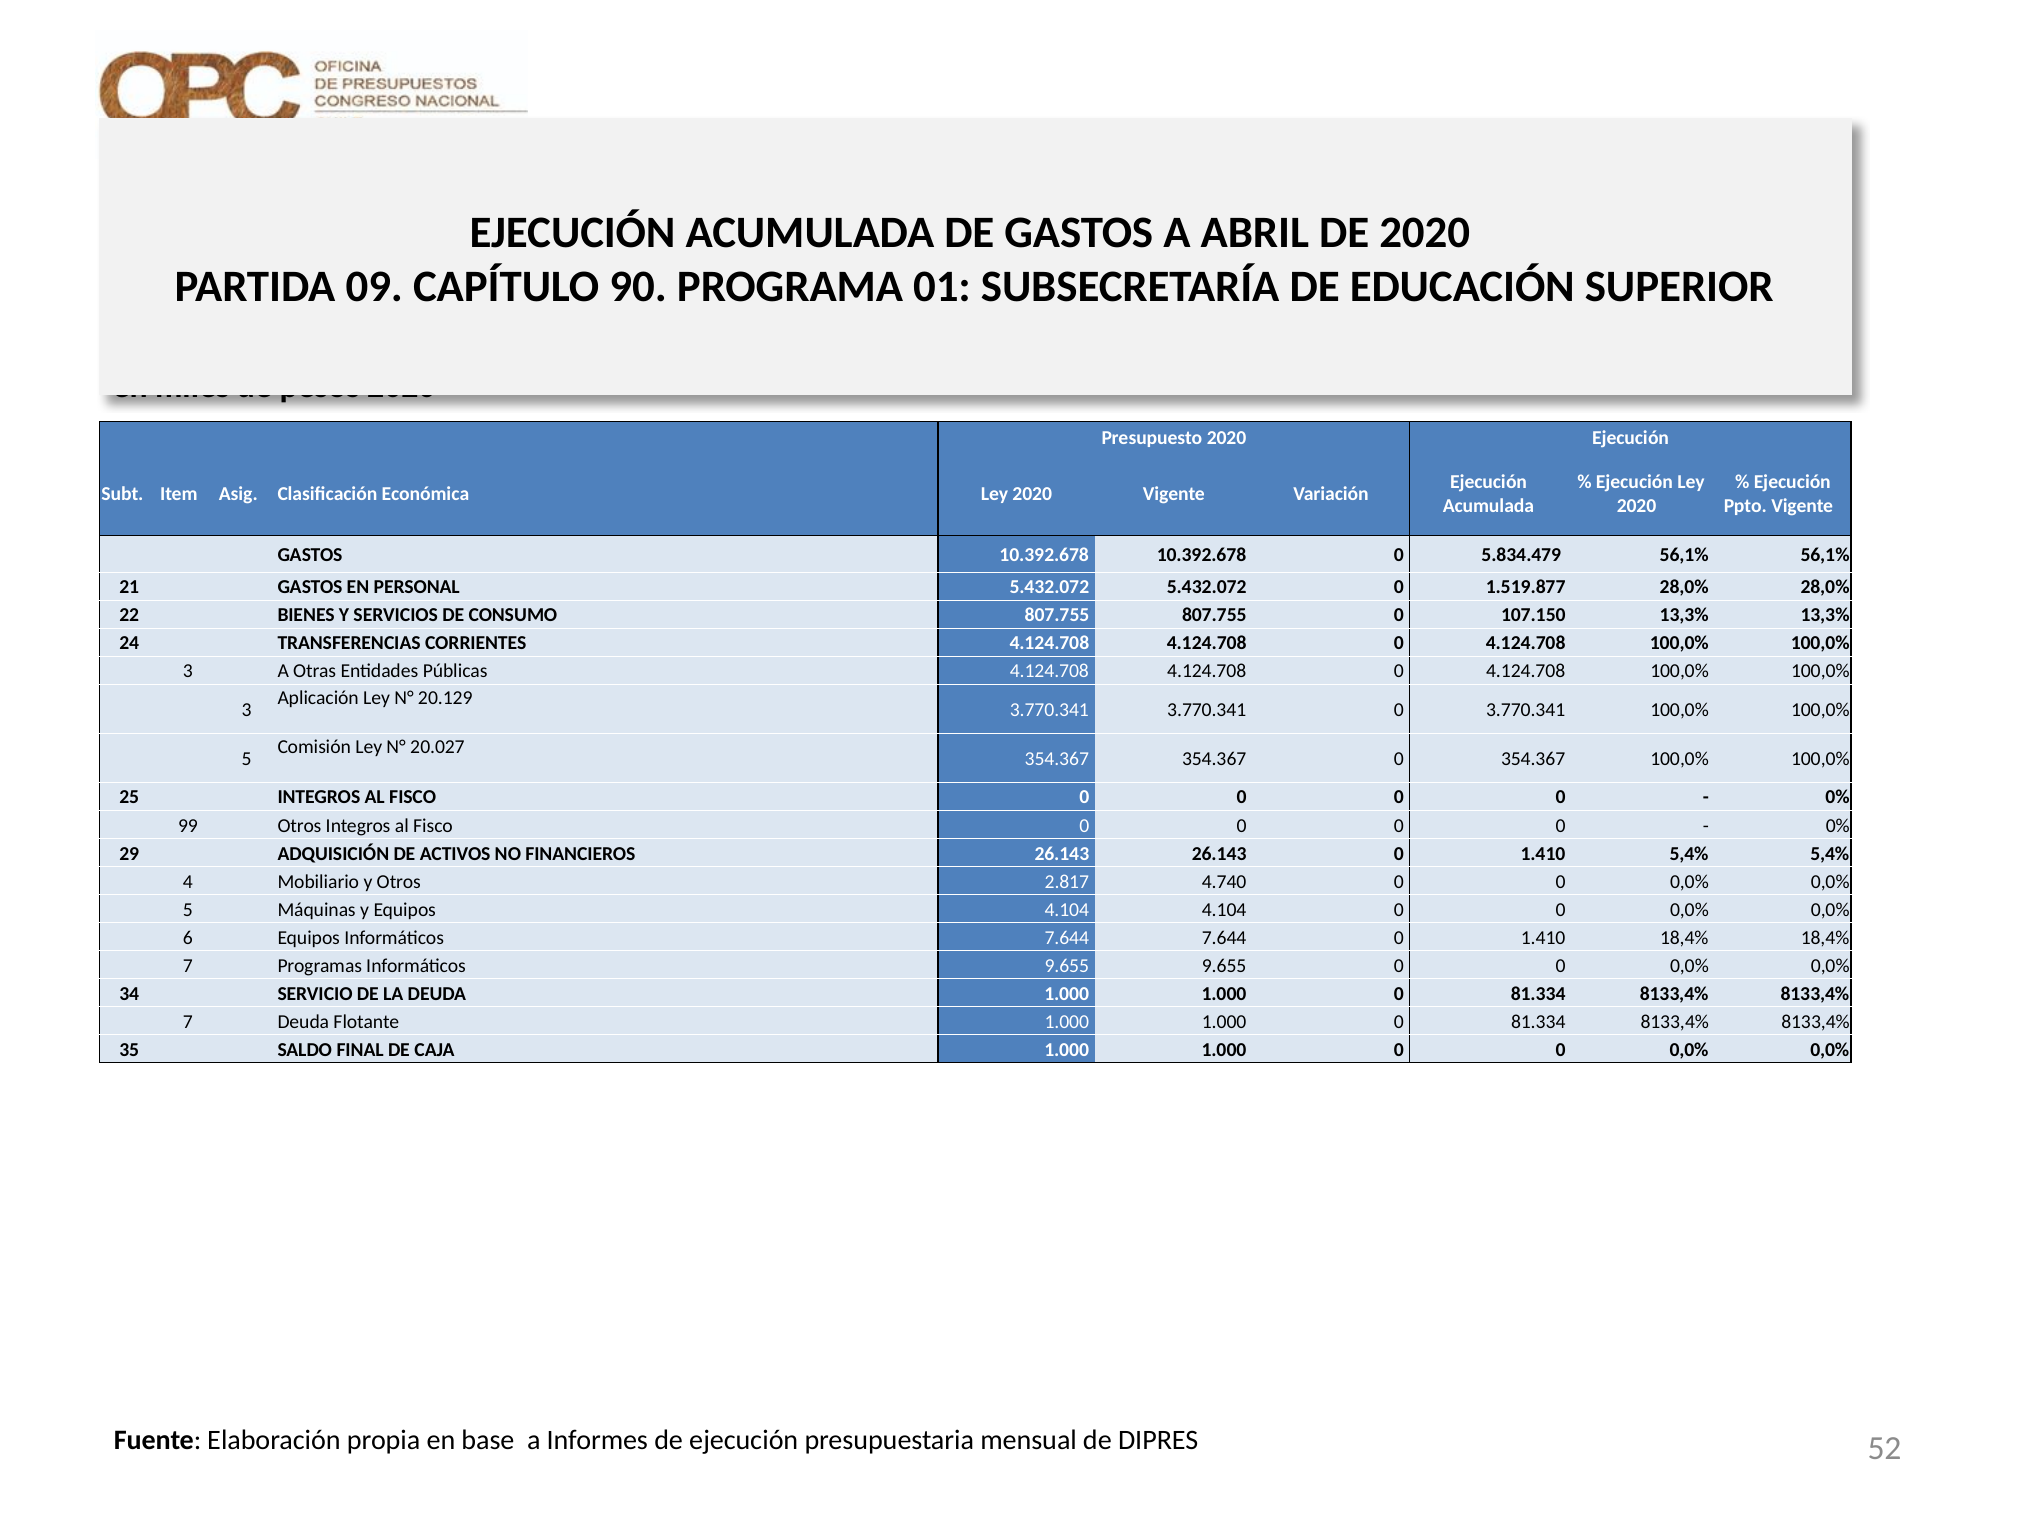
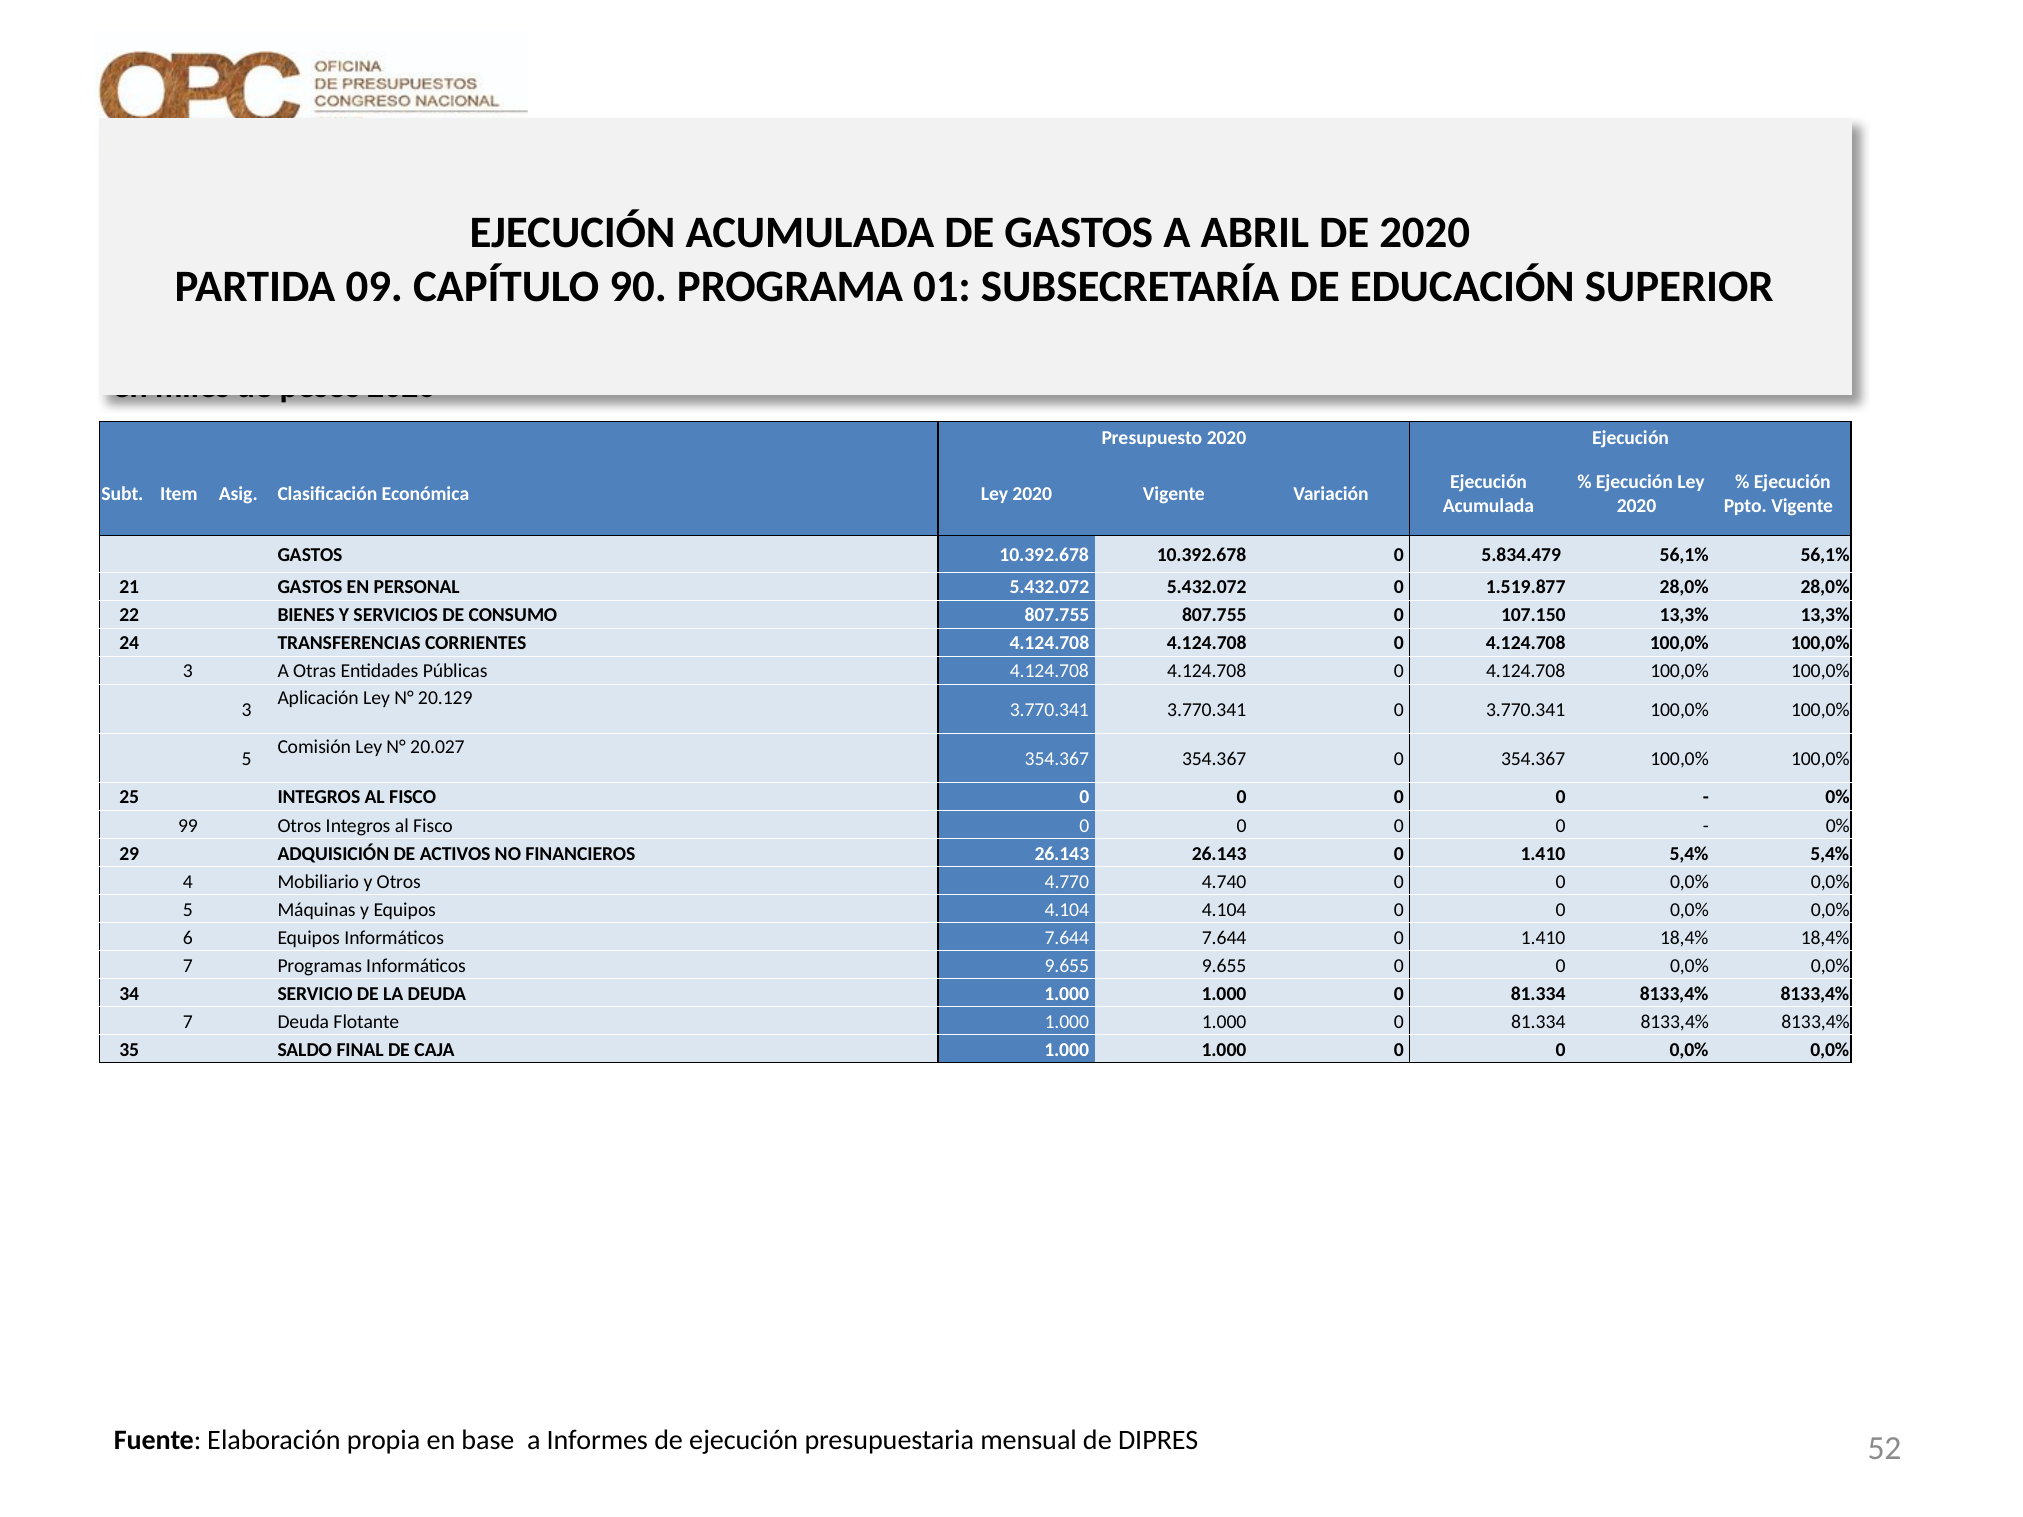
2.817: 2.817 -> 4.770 (1067, 882)
